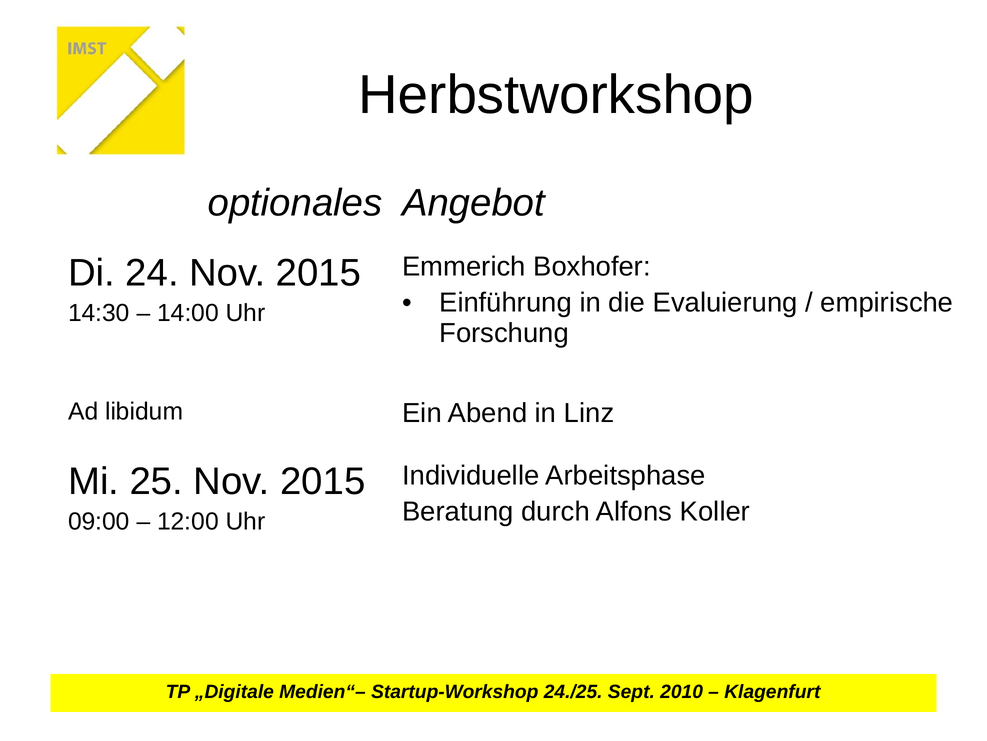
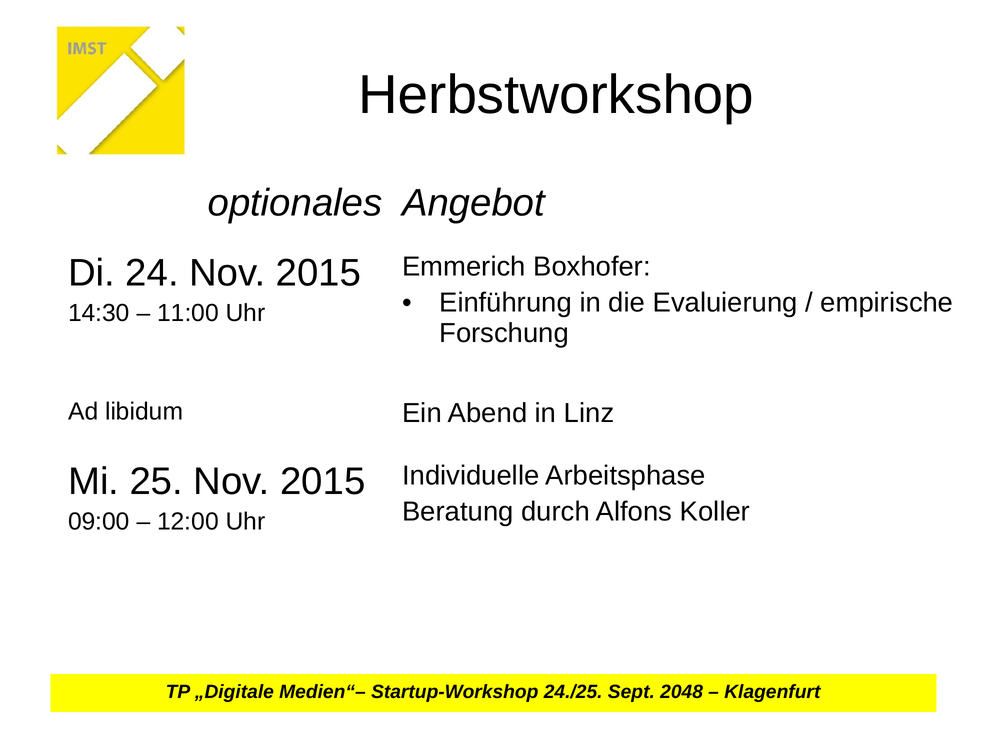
14:00: 14:00 -> 11:00 (188, 313)
2010: 2010 -> 2048 (682, 691)
